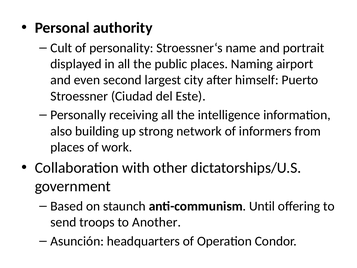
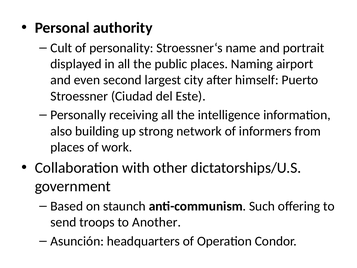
Until: Until -> Such (262, 206)
